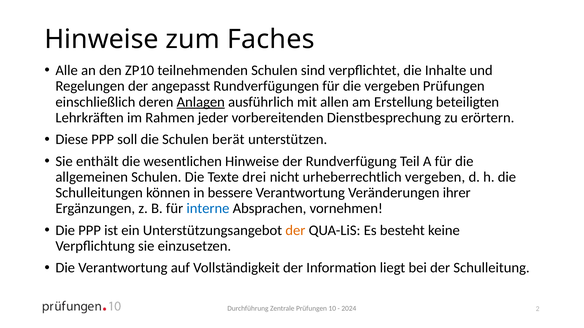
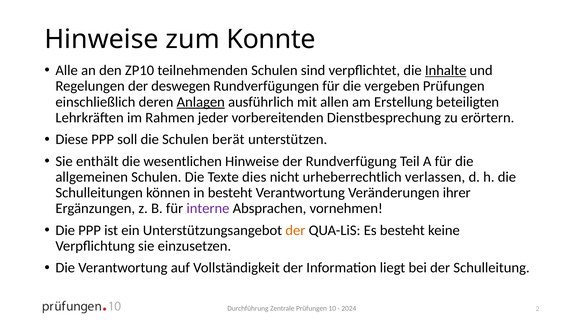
Faches: Faches -> Konnte (271, 39)
Inhalte underline: none -> present (446, 71)
angepasst: angepasst -> deswegen (181, 86)
drei: drei -> dies (254, 177)
urheberrechtlich vergeben: vergeben -> verlassen (435, 177)
in bessere: bessere -> besteht (230, 193)
interne colour: blue -> purple (208, 209)
